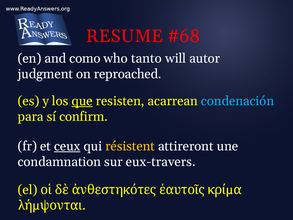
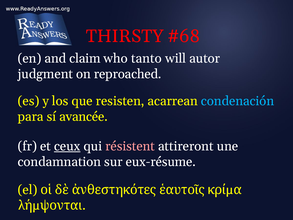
RESUME: RESUME -> THIRSTY (125, 36)
como: como -> claim (85, 58)
que underline: present -> none (82, 101)
confirm: confirm -> avancée (84, 116)
résistent colour: yellow -> pink (130, 146)
eux-travers: eux-travers -> eux-résume (161, 162)
